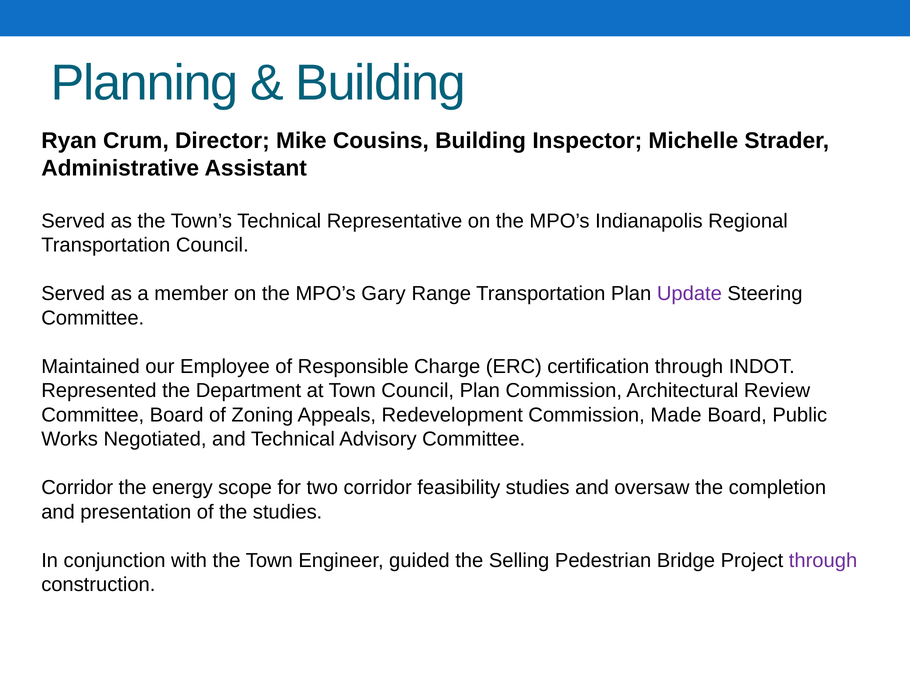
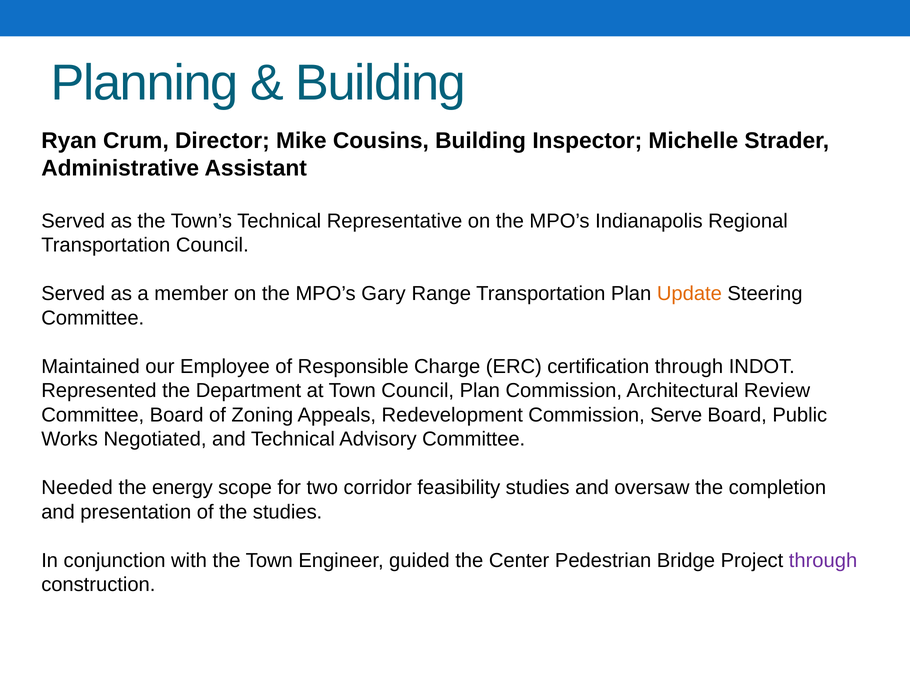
Update colour: purple -> orange (689, 294)
Made: Made -> Serve (676, 415)
Corridor: Corridor -> Needed (77, 488)
Selling: Selling -> Center (519, 561)
